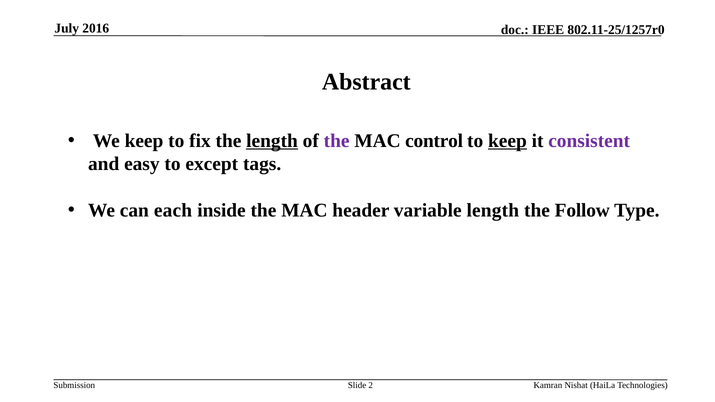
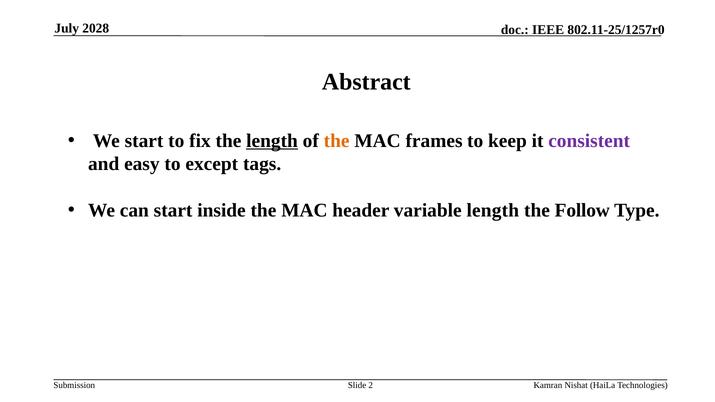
2016: 2016 -> 2028 (96, 28)
We keep: keep -> start (144, 141)
the colour: purple -> orange (337, 141)
control: control -> frames (434, 141)
keep underline: present -> none (507, 141)
can each: each -> start (173, 210)
